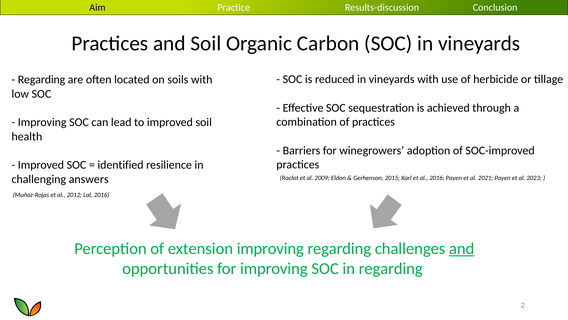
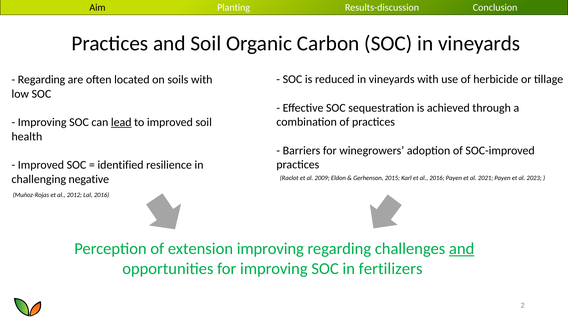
Practice: Practice -> Planting (234, 8)
lead underline: none -> present (121, 122)
answers: answers -> negative (89, 179)
in regarding: regarding -> fertilizers (391, 268)
